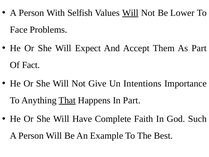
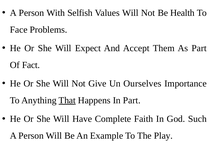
Will underline: present -> none (130, 13)
Lower: Lower -> Health (182, 13)
Intentions: Intentions -> Ourselves (142, 83)
Best: Best -> Play (163, 135)
